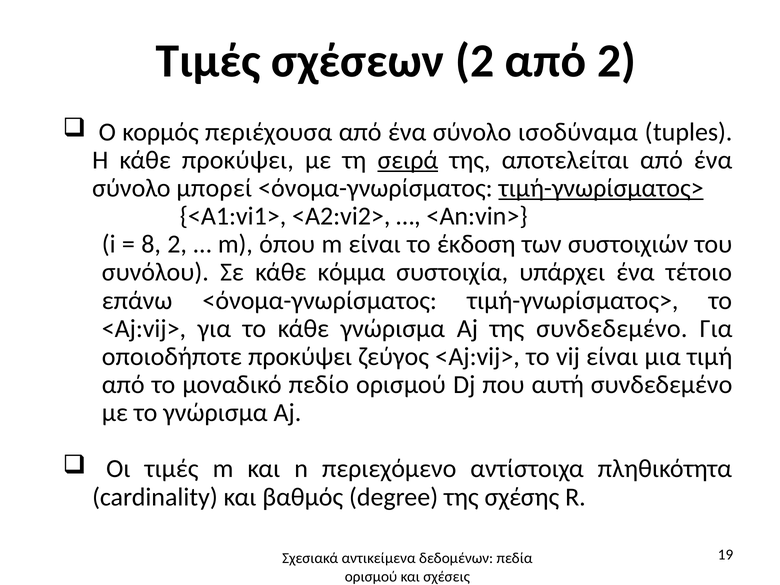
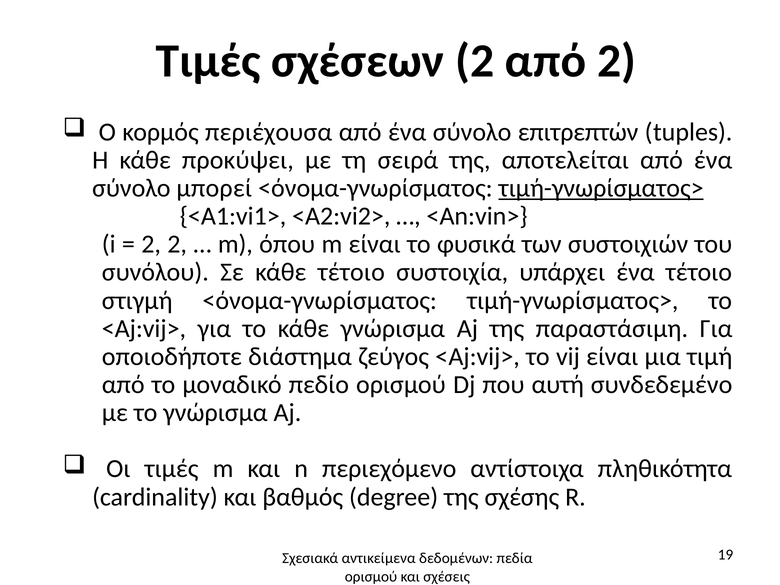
ισοδύναμα: ισοδύναμα -> επιτρεπτών (578, 132)
σειρά underline: present -> none (408, 160)
8: 8 -> 2 (151, 244)
έκδοση: έκδοση -> φυσικά (476, 244)
κάθε κόμμα: κόμμα -> τέτοιο (351, 272)
επάνω: επάνω -> στιγμή (137, 300)
της συνδεδεμένο: συνδεδεμένο -> παραστάσιμη (612, 329)
οποιοδήποτε προκύψει: προκύψει -> διάστημα (300, 357)
